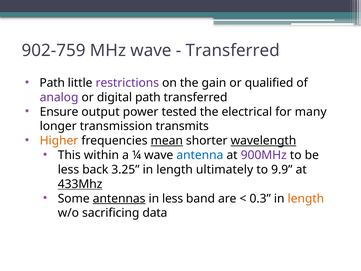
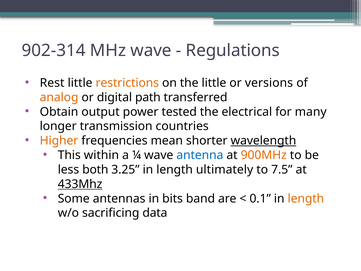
902-759: 902-759 -> 902-314 (54, 51)
Transferred: Transferred -> Regulations (233, 51)
Path: Path -> Rest (52, 83)
restrictions colour: purple -> orange (127, 83)
the gain: gain -> little (214, 83)
qualified: qualified -> versions (269, 83)
analog colour: purple -> orange (59, 97)
Ensure: Ensure -> Obtain (59, 112)
transmits: transmits -> countries (182, 126)
mean underline: present -> none (167, 141)
900MHz colour: purple -> orange (264, 155)
back: back -> both (95, 169)
9.9: 9.9 -> 7.5 (282, 169)
antennas underline: present -> none (119, 198)
in less: less -> bits (173, 198)
0.3: 0.3 -> 0.1 (260, 198)
